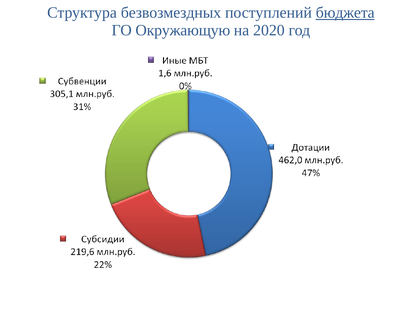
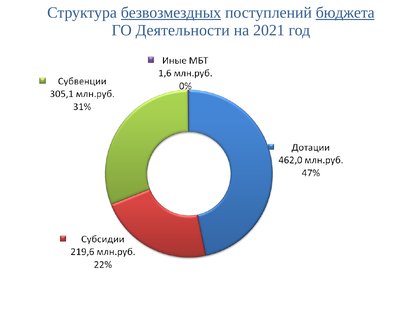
безвозмездных underline: none -> present (171, 13)
Окружающую: Окружающую -> Деятельности (183, 30)
2020: 2020 -> 2021 (269, 30)
